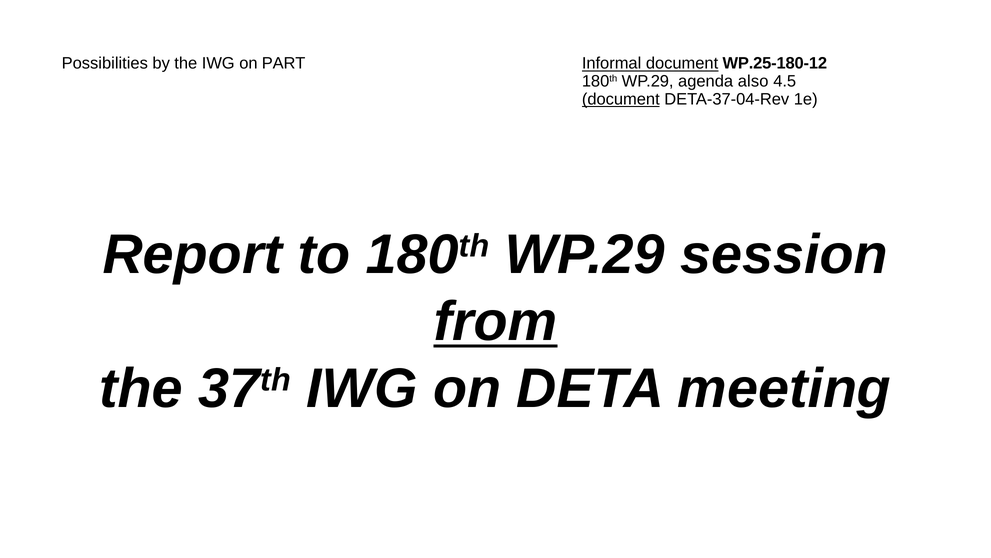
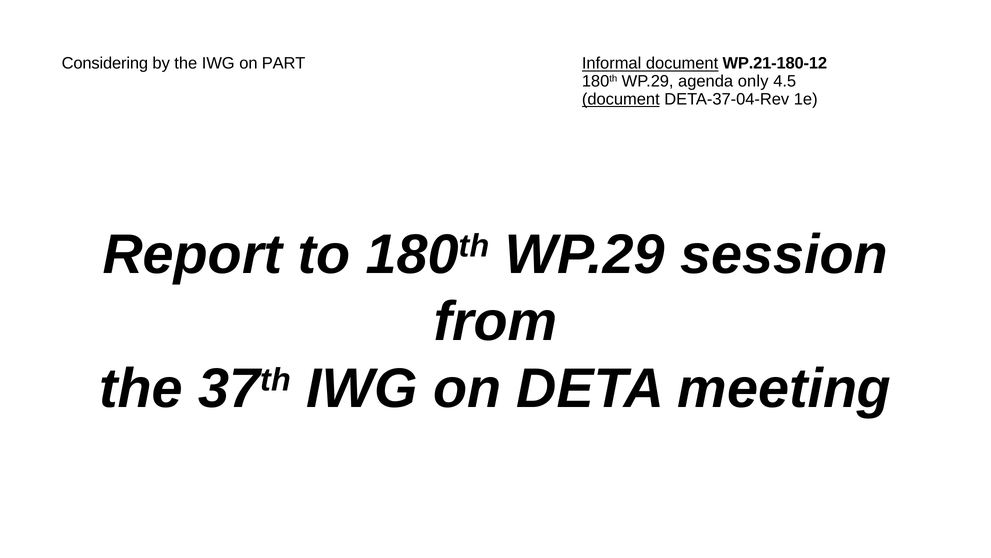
Possibilities: Possibilities -> Considering (105, 63)
WP.25-180-12: WP.25-180-12 -> WP.21-180-12 (775, 63)
also: also -> only (753, 81)
from underline: present -> none (495, 322)
